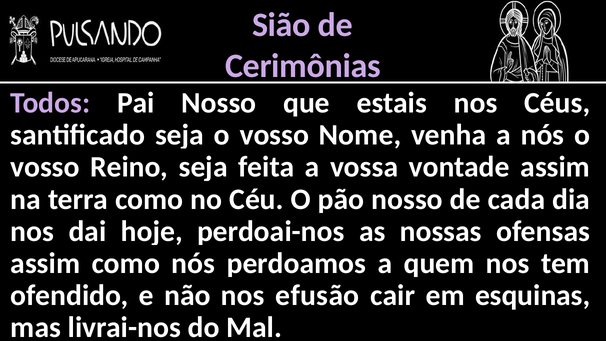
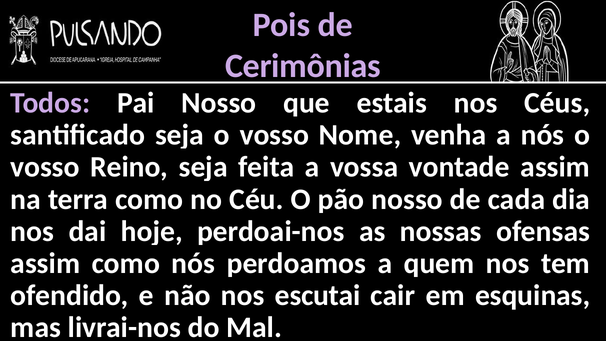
Sião: Sião -> Pois (281, 25)
efusão: efusão -> escutai (318, 295)
